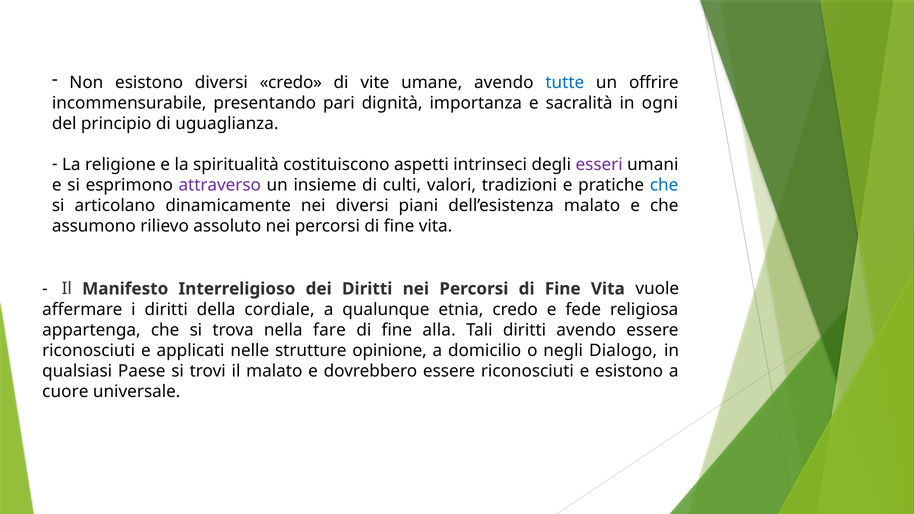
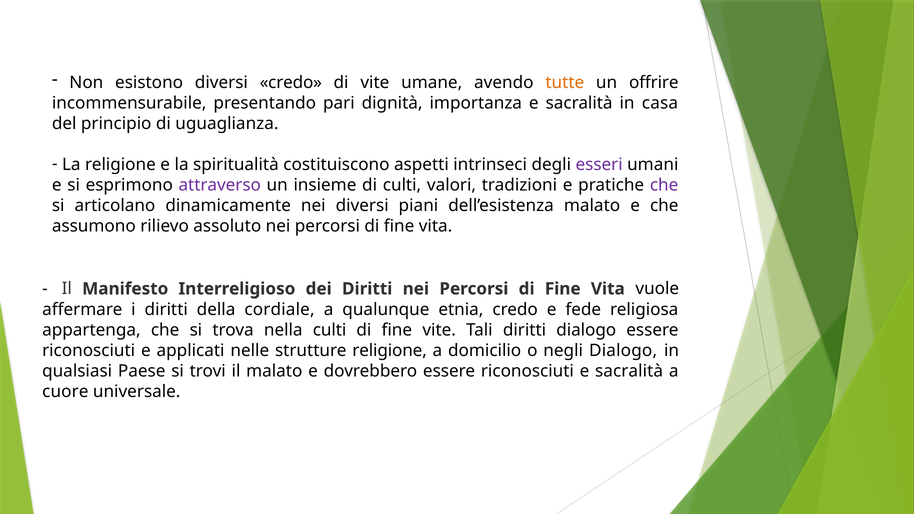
tutte colour: blue -> orange (565, 82)
ogni: ogni -> casa (660, 103)
che colour: blue -> purple (664, 185)
nella fare: fare -> culti (330, 330)
fine alla: alla -> vite (439, 330)
diritti avendo: avendo -> dialogo (586, 330)
strutture opinione: opinione -> religione (390, 351)
riconosciuti e esistono: esistono -> sacralità (629, 371)
